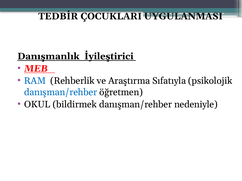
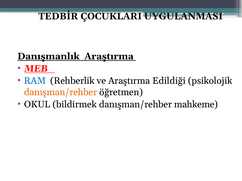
Danışmanlık İyileştirici: İyileştirici -> Araştırma (109, 56)
Sıfatıyla: Sıfatıyla -> Edildiği (169, 81)
danışman/rehber colour: blue -> orange (61, 92)
nedeniyle: nedeniyle -> mahkeme (196, 105)
